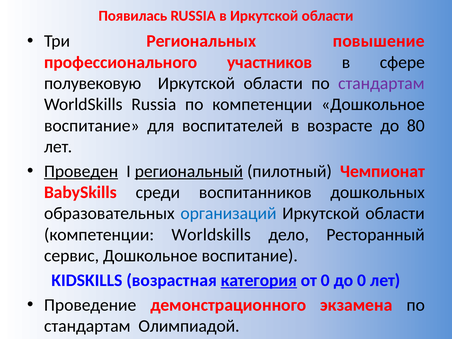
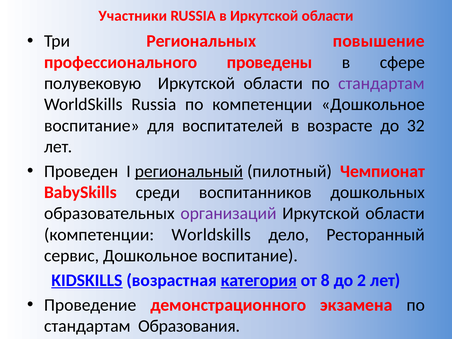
Появилась: Появилась -> Участники (133, 16)
участников: участников -> проведены (270, 62)
80: 80 -> 32 (416, 126)
Проведен underline: present -> none (81, 171)
организаций colour: blue -> purple (228, 214)
KIDSKILLS underline: none -> present (87, 280)
от 0: 0 -> 8 (325, 280)
до 0: 0 -> 2 (362, 280)
Олимпиадой: Олимпиадой -> Образования (189, 326)
